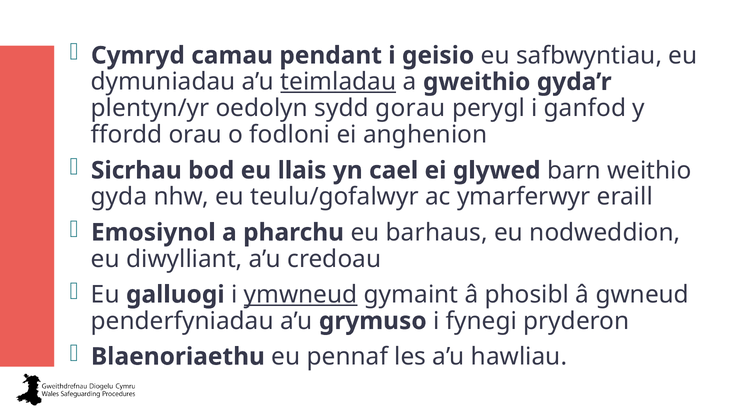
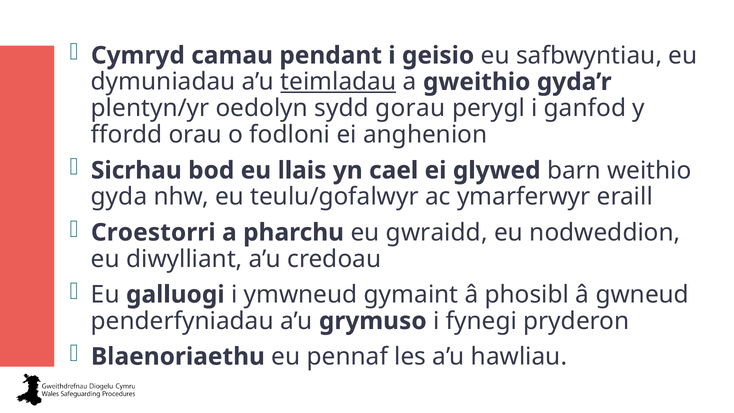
Emosiynol: Emosiynol -> Croestorri (153, 232)
barhaus: barhaus -> gwraidd (437, 232)
ymwneud underline: present -> none (301, 294)
